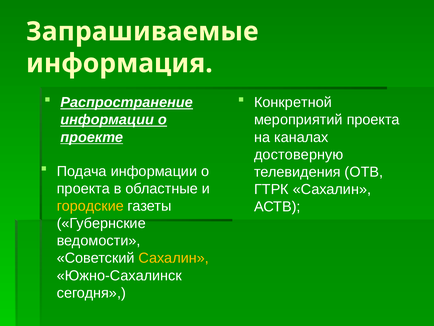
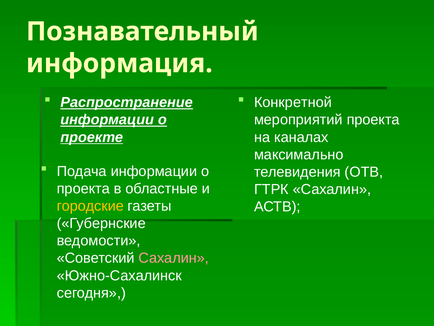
Запрашиваемые: Запрашиваемые -> Познавательный (142, 32)
достоверную: достоверную -> максимально (299, 154)
Сахалин colour: yellow -> pink (174, 258)
